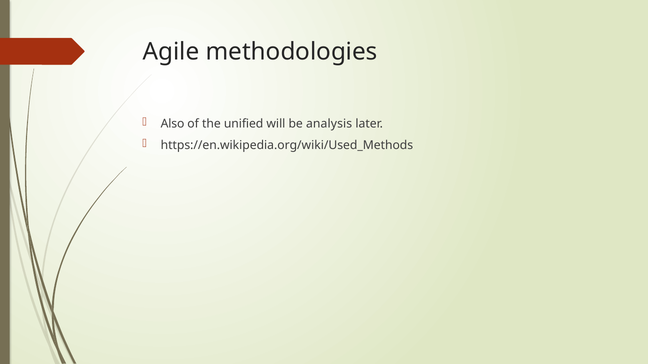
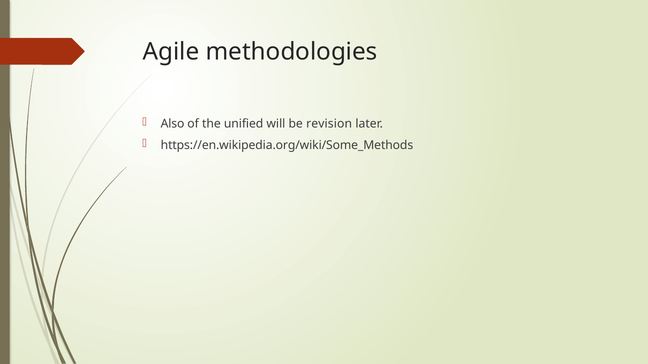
analysis: analysis -> revision (329, 124)
https://en.wikipedia.org/wiki/Used_Methods: https://en.wikipedia.org/wiki/Used_Methods -> https://en.wikipedia.org/wiki/Some_Methods (287, 145)
